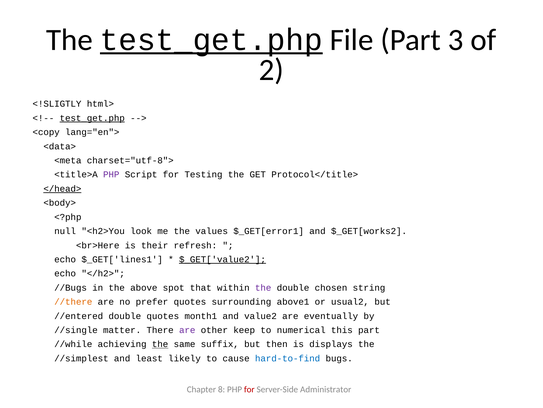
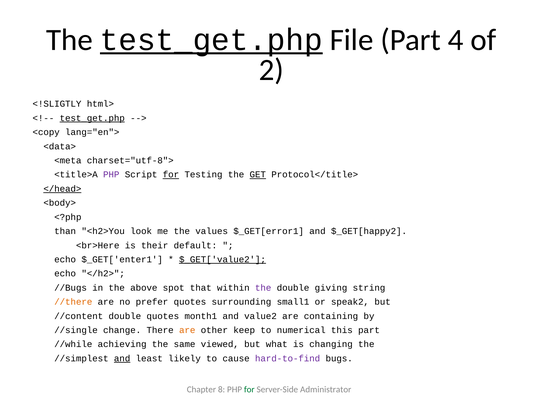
3: 3 -> 4 (456, 40)
for underline: none -> present (171, 174)
GET underline: none -> present (258, 174)
null: null -> than (65, 231)
$_GET[works2: $_GET[works2 -> $_GET[happy2 (369, 231)
refresh: refresh -> default (195, 245)
$_GET['lines1: $_GET['lines1 -> $_GET['enter1 (122, 259)
chosen: chosen -> giving (331, 287)
above1: above1 -> small1 (293, 301)
usual2: usual2 -> speak2 (350, 301)
//entered: //entered -> //content (79, 315)
eventually: eventually -> containing (331, 315)
matter: matter -> change (122, 330)
are colour: purple -> orange (187, 330)
the underline: present -> none (160, 344)
suffix: suffix -> viewed (220, 344)
then: then -> what (277, 344)
displays: displays -> changing (331, 344)
and underline: none -> present (122, 358)
hard-to-find colour: blue -> purple (288, 358)
for colour: red -> green (249, 389)
